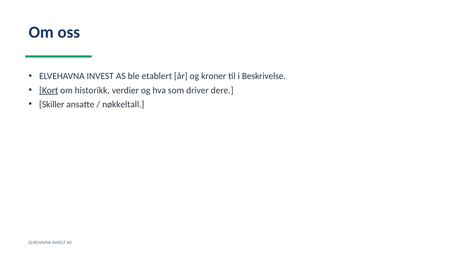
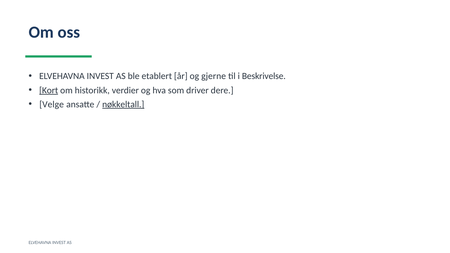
kroner: kroner -> gjerne (214, 76)
Skiller: Skiller -> Velge (52, 104)
nøkkeltall underline: none -> present (123, 104)
